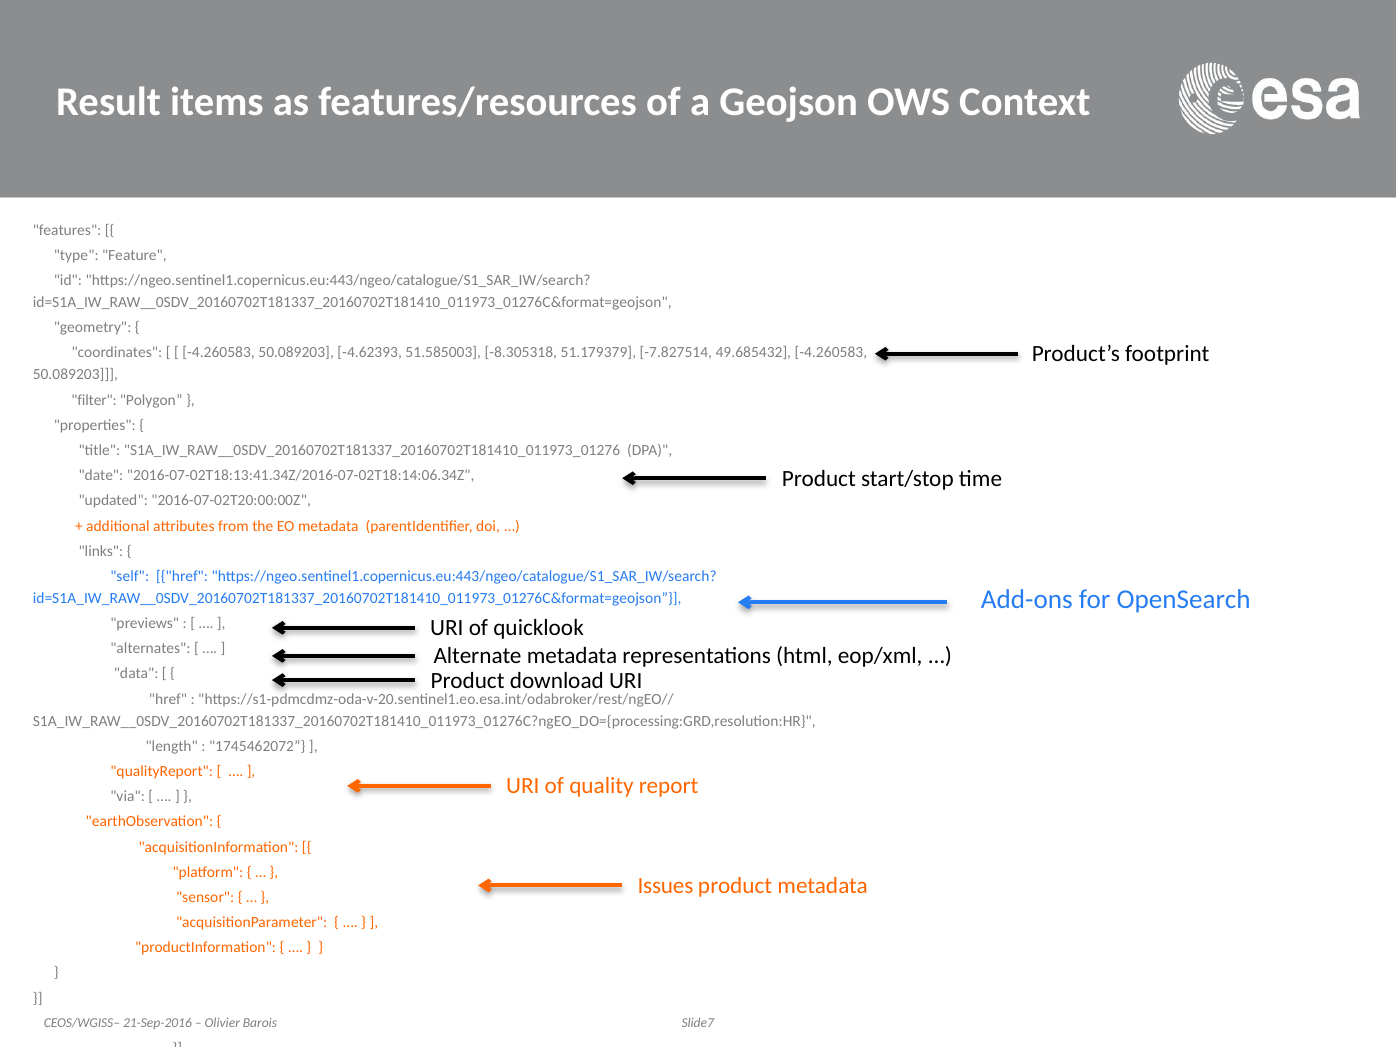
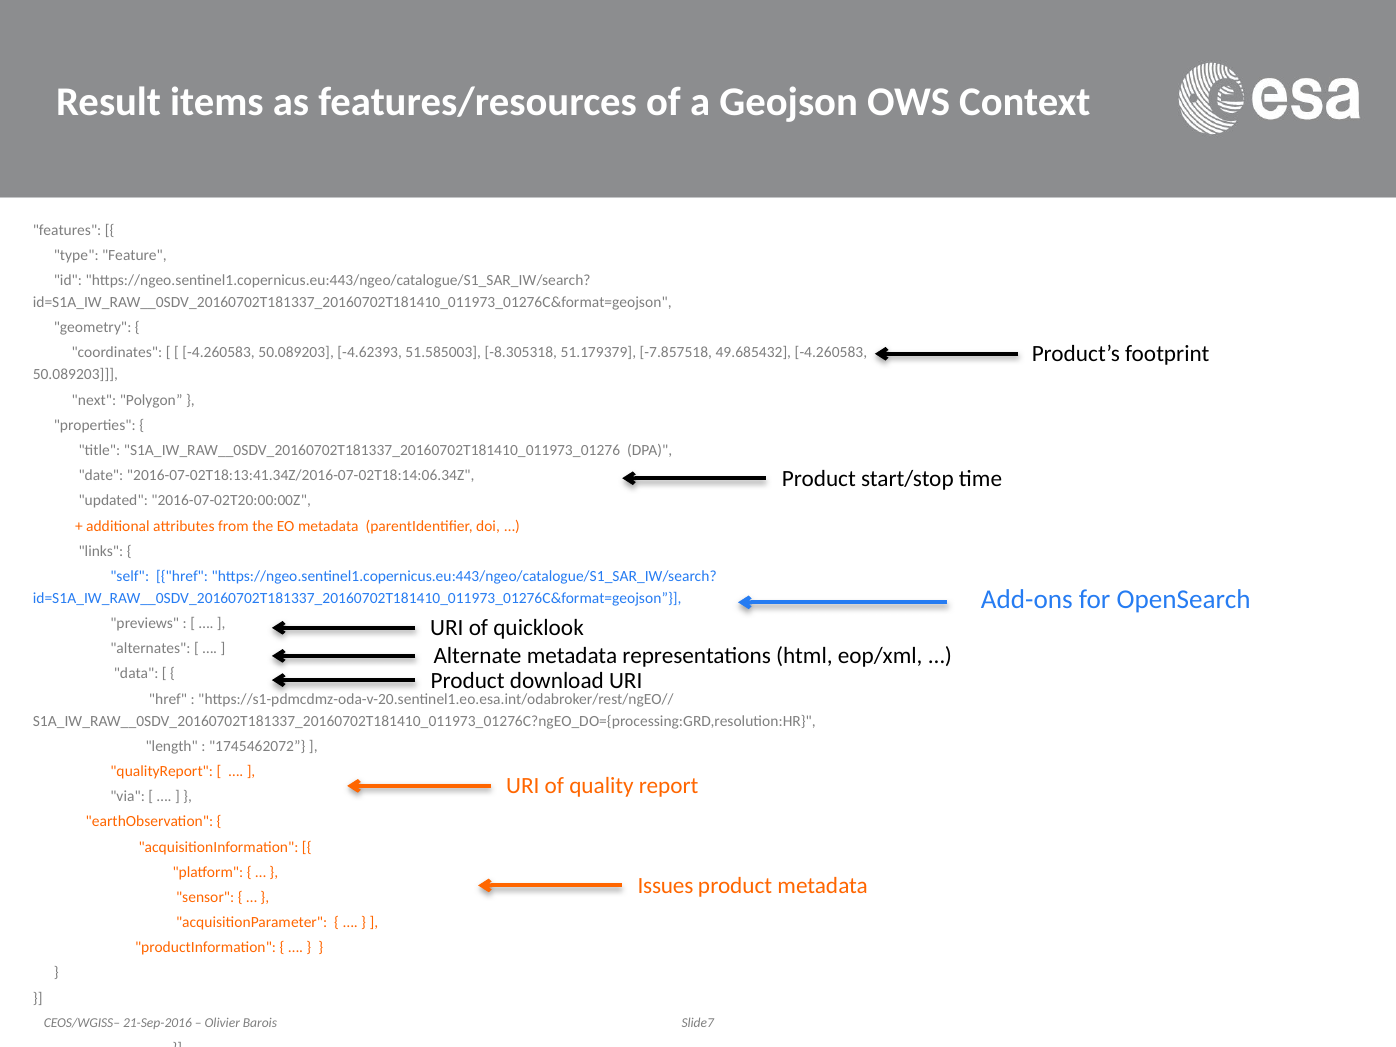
-7.827514: -7.827514 -> -7.857518 (676, 353)
filter: filter -> next (94, 400)
